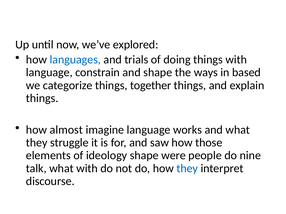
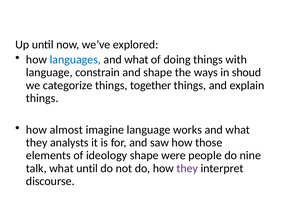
trials: trials -> what (136, 60)
based: based -> shoud (247, 73)
struggle: struggle -> analysts (69, 143)
what with: with -> until (87, 169)
they colour: blue -> purple (187, 169)
